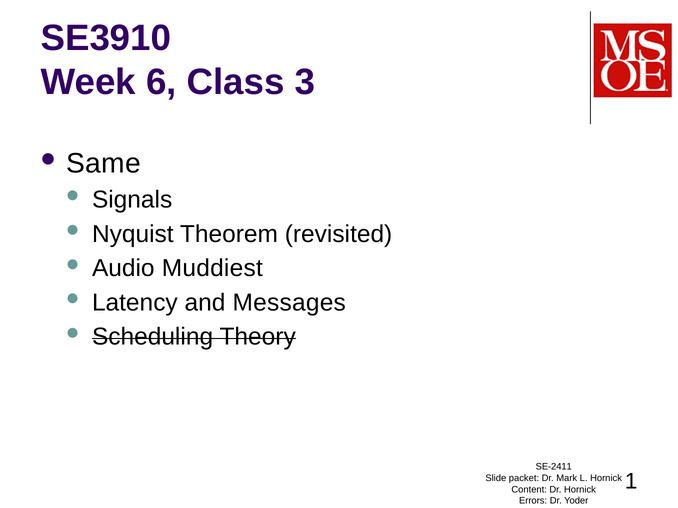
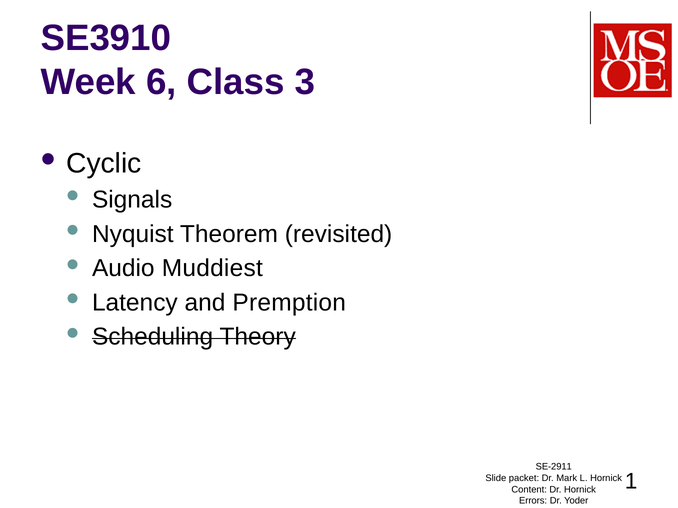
Same: Same -> Cyclic (104, 164)
Messages: Messages -> Premption (289, 303)
SE-2411: SE-2411 -> SE-2911 (554, 467)
